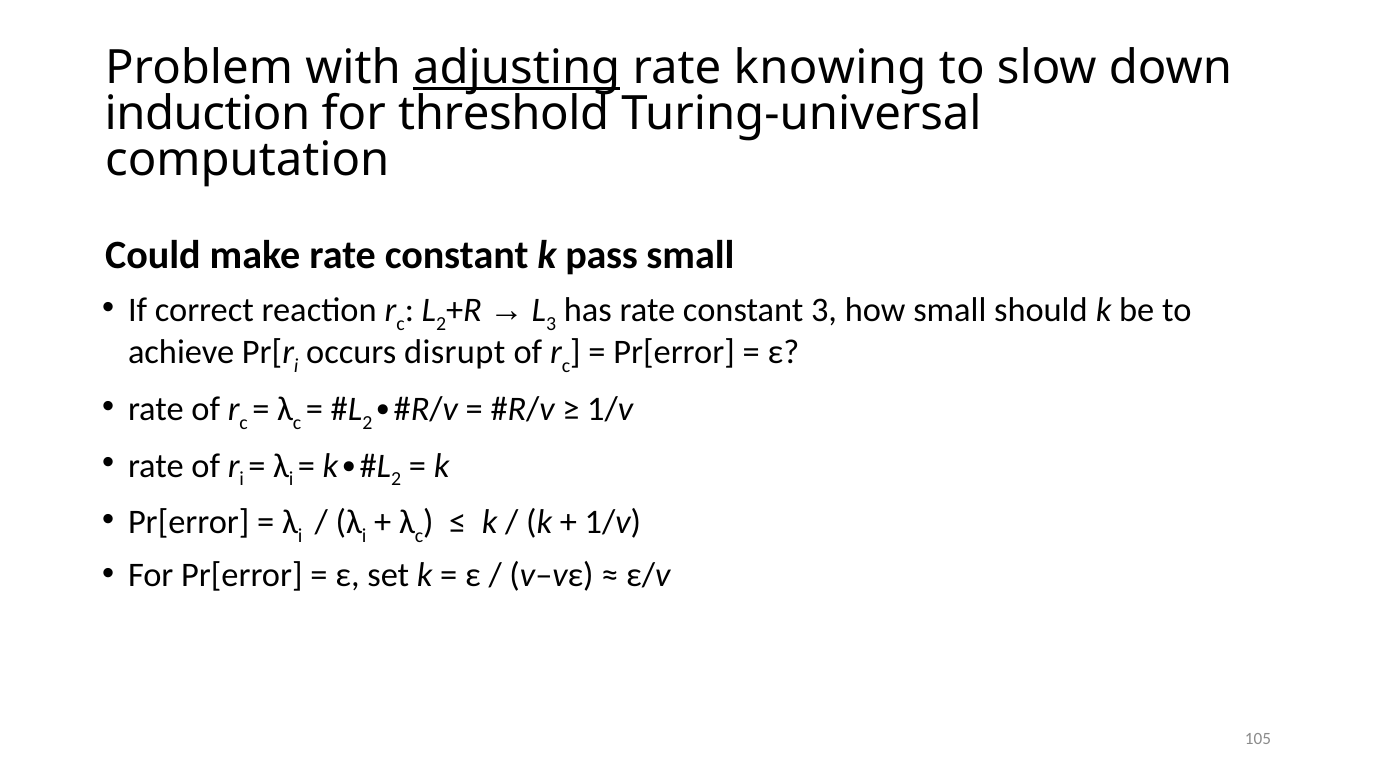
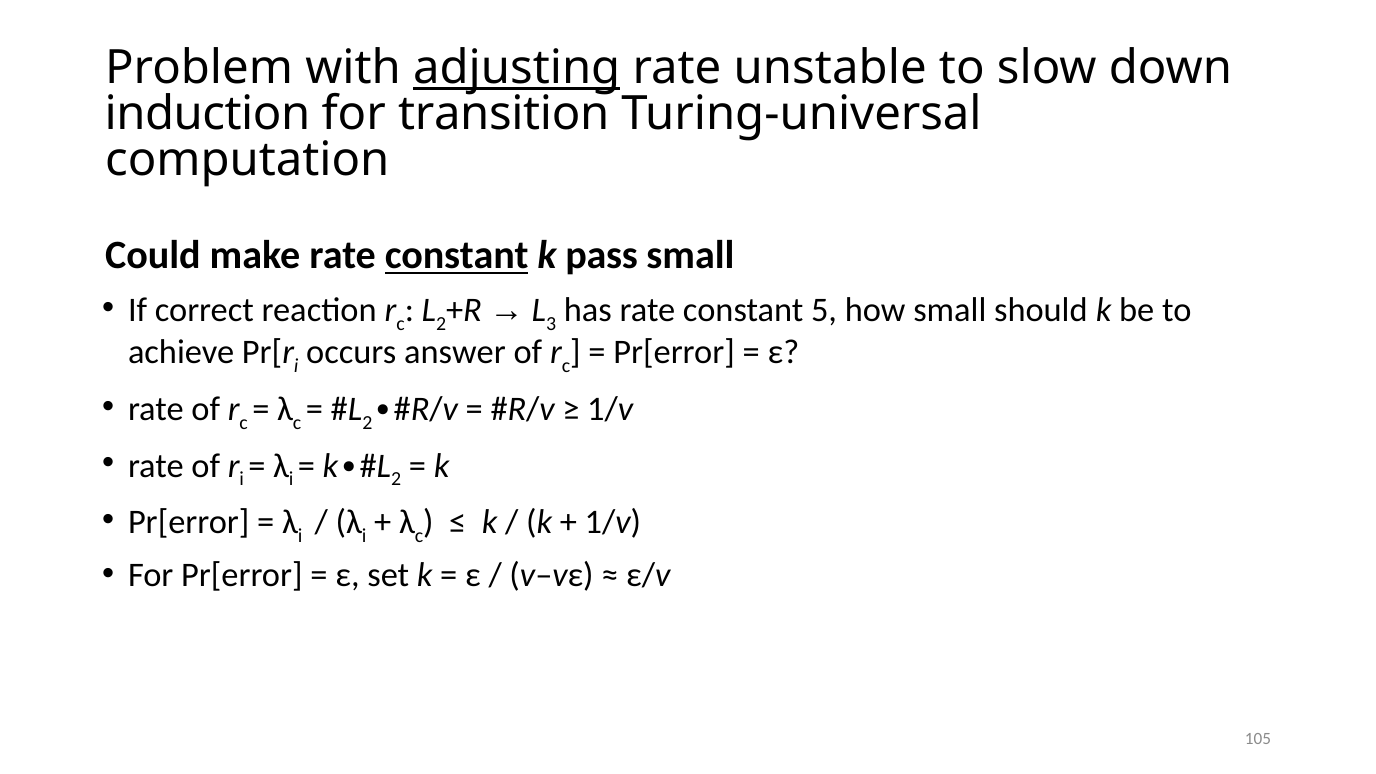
knowing: knowing -> unstable (830, 68)
threshold: threshold -> transition (504, 114)
constant underline: none -> present (457, 256)
constant 3: 3 -> 5 (824, 310)
disrupt: disrupt -> answer (455, 353)
